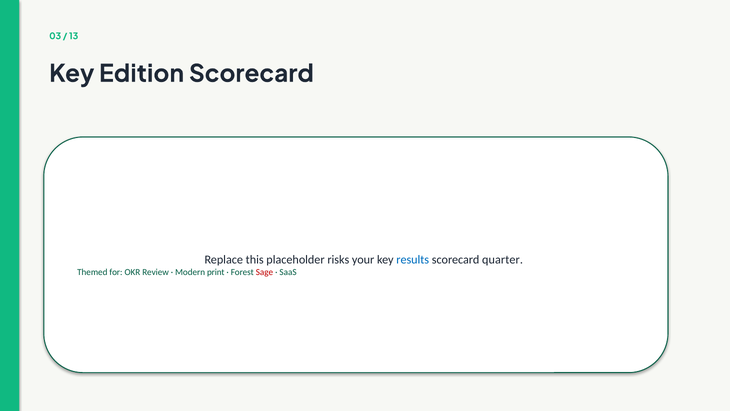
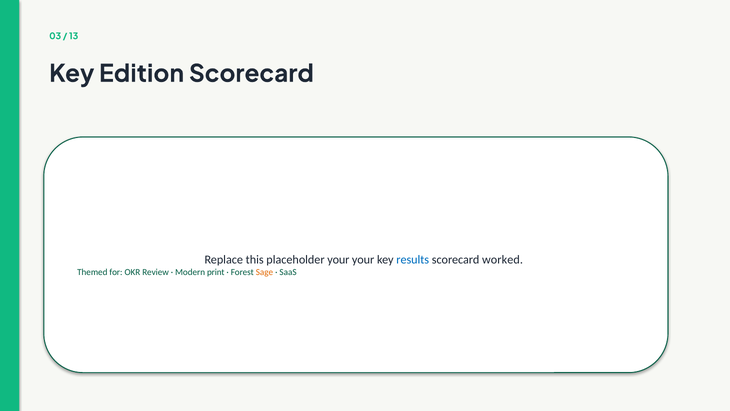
placeholder risks: risks -> your (338, 260)
quarter: quarter -> worked (503, 260)
Sage colour: red -> orange (264, 272)
